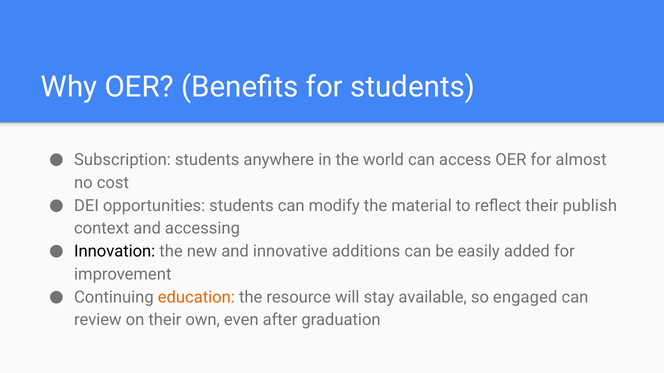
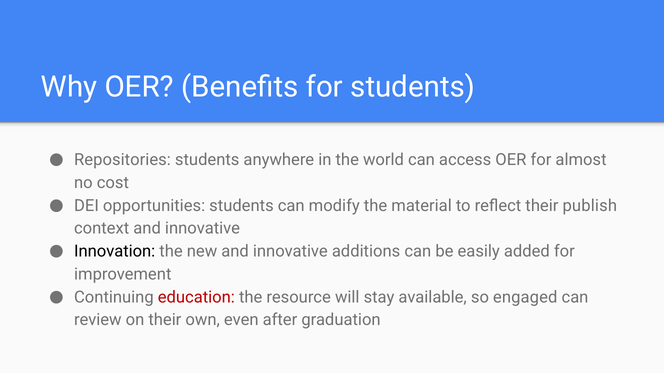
Subscription: Subscription -> Repositories (122, 160)
context and accessing: accessing -> innovative (203, 229)
education colour: orange -> red (196, 298)
